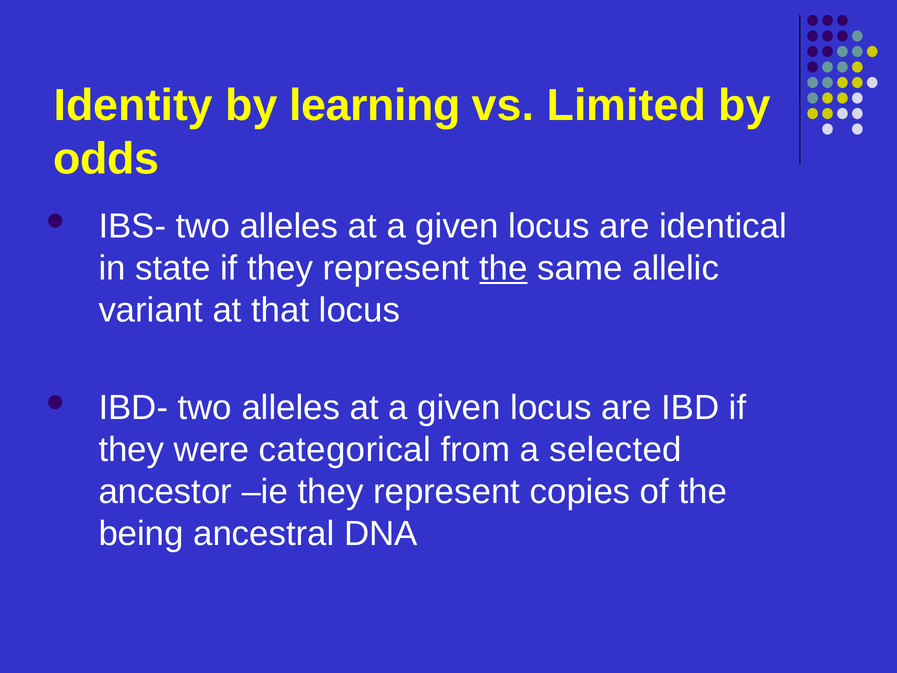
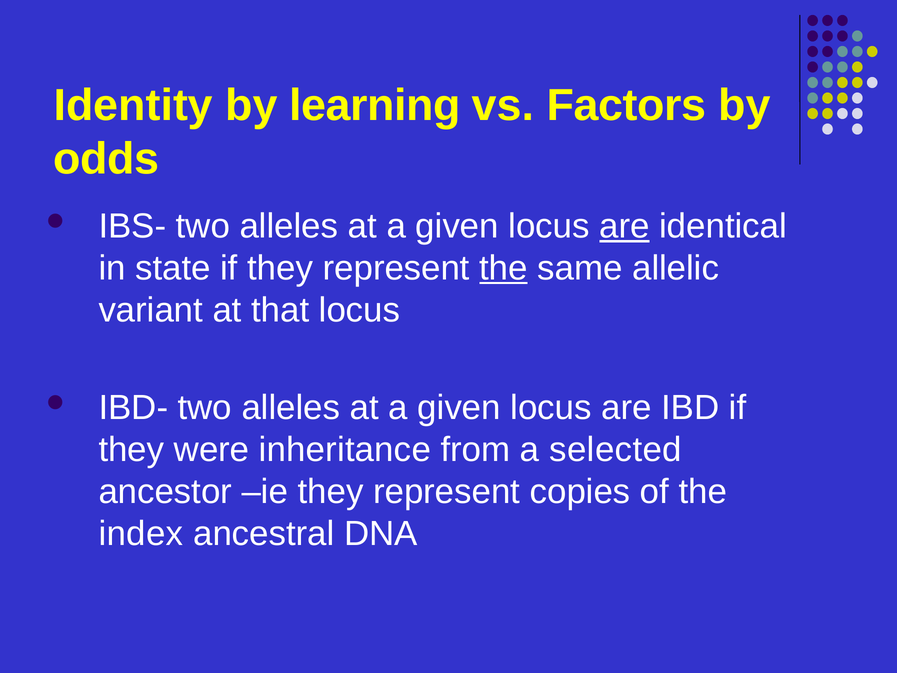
Limited: Limited -> Factors (626, 105)
are underline: none -> present (624, 226)
categorical: categorical -> inheritance (345, 450)
being: being -> index (141, 533)
